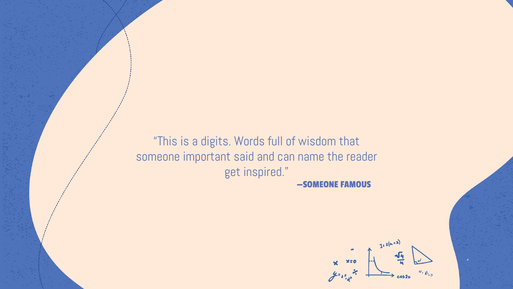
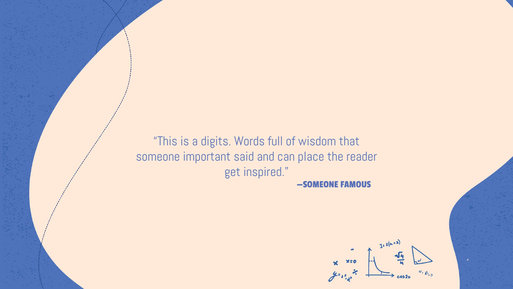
name: name -> place (311, 156)
